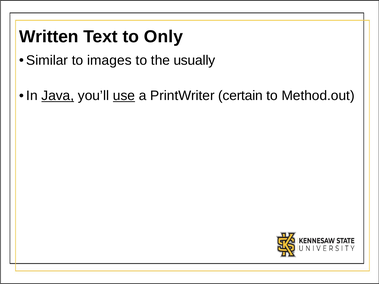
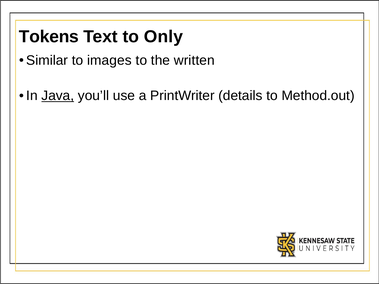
Written: Written -> Tokens (49, 37)
usually: usually -> written (194, 60)
use underline: present -> none (124, 96)
certain: certain -> details (240, 96)
